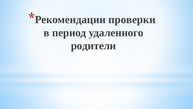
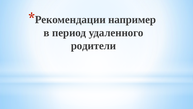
проверки: проверки -> например (132, 20)
